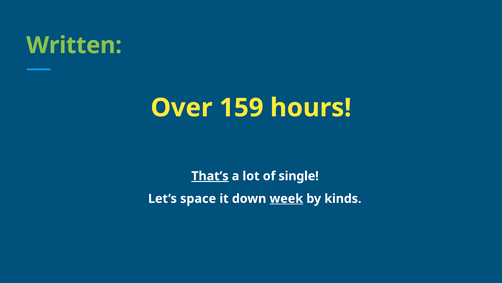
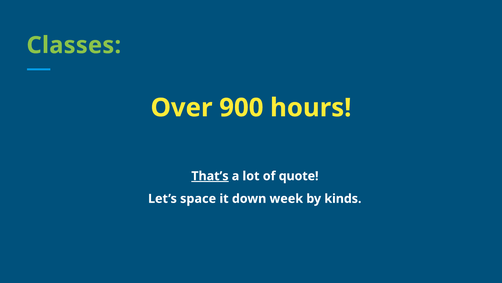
Written: Written -> Classes (74, 45)
159: 159 -> 900 (241, 108)
single: single -> quote (299, 176)
week underline: present -> none (286, 198)
